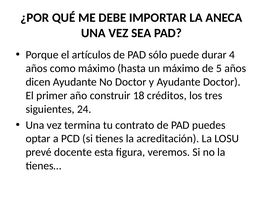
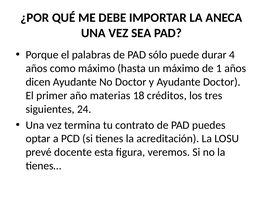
artículos: artículos -> palabras (91, 55)
5: 5 -> 1 (219, 69)
construir: construir -> materias (110, 96)
